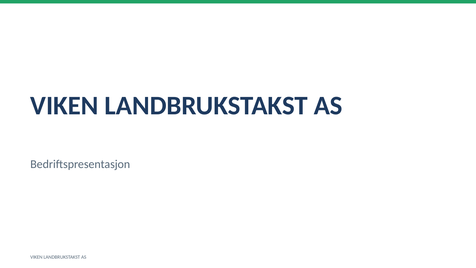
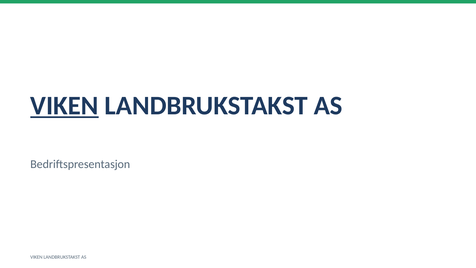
VIKEN underline: none -> present (64, 106)
